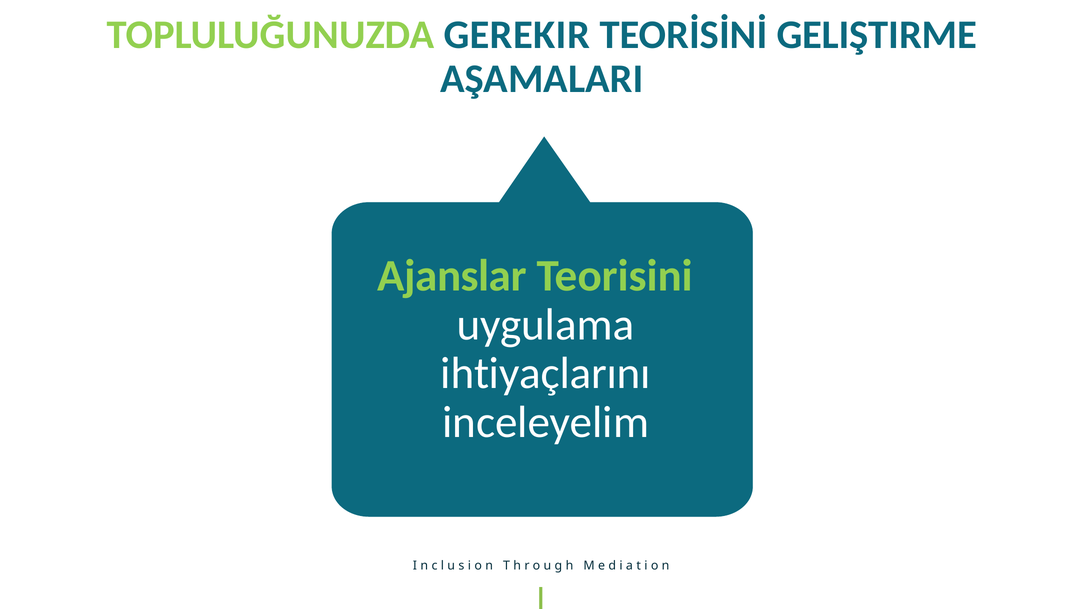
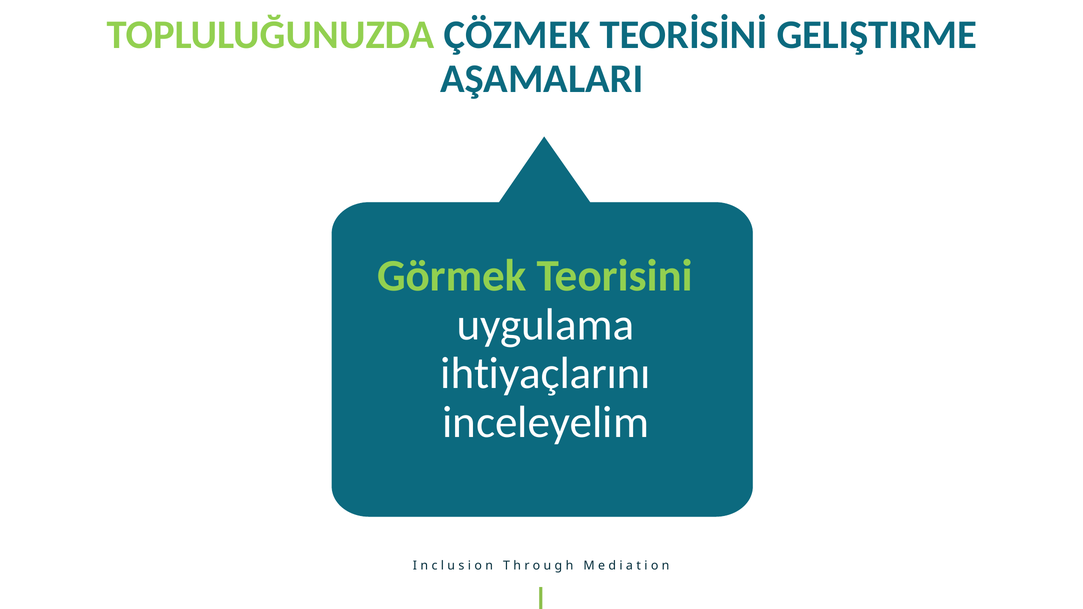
GEREKIR: GEREKIR -> ÇÖZMEK (517, 35)
Ajanslar: Ajanslar -> Görmek (452, 276)
